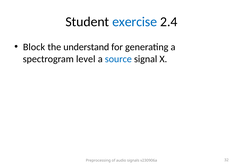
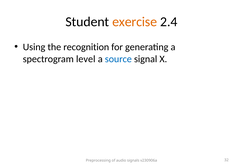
exercise colour: blue -> orange (135, 22)
Block: Block -> Using (34, 47)
understand: understand -> recognition (86, 47)
